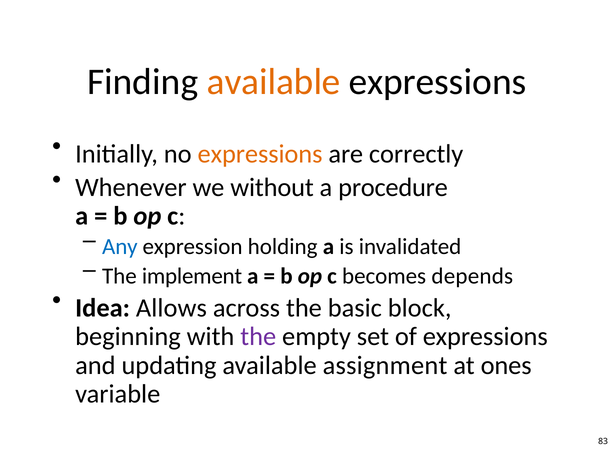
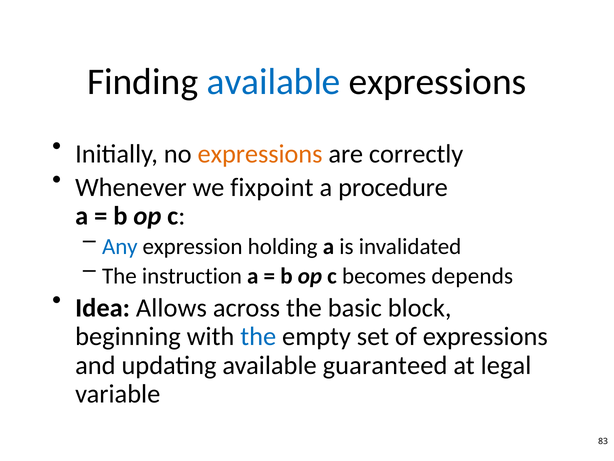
available colour: orange -> blue (274, 82)
without: without -> fixpoint (272, 187)
implement: implement -> instruction (192, 276)
the colour: purple -> blue (258, 336)
assignment: assignment -> guaranteed (385, 365)
ones: ones -> legal (506, 365)
